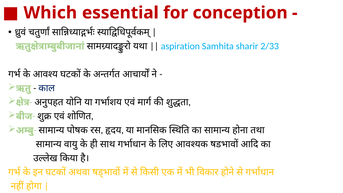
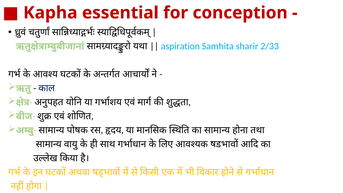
Which: Which -> Kapha (50, 13)
